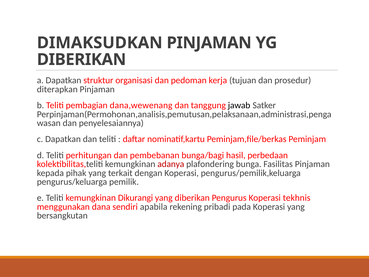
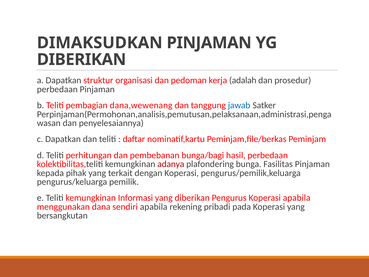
tujuan: tujuan -> adalah (243, 80)
diterapkan: diterapkan -> perbedaan (57, 89)
jawab colour: black -> blue (239, 105)
Dikurangi: Dikurangi -> Informasi (135, 198)
Koperasi tekhnis: tekhnis -> apabila (297, 198)
